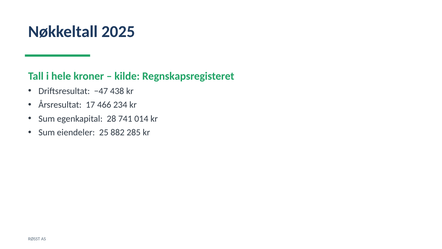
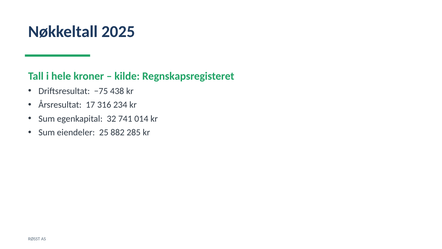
−47: −47 -> −75 (101, 91)
466: 466 -> 316 (104, 105)
28: 28 -> 32 (111, 119)
